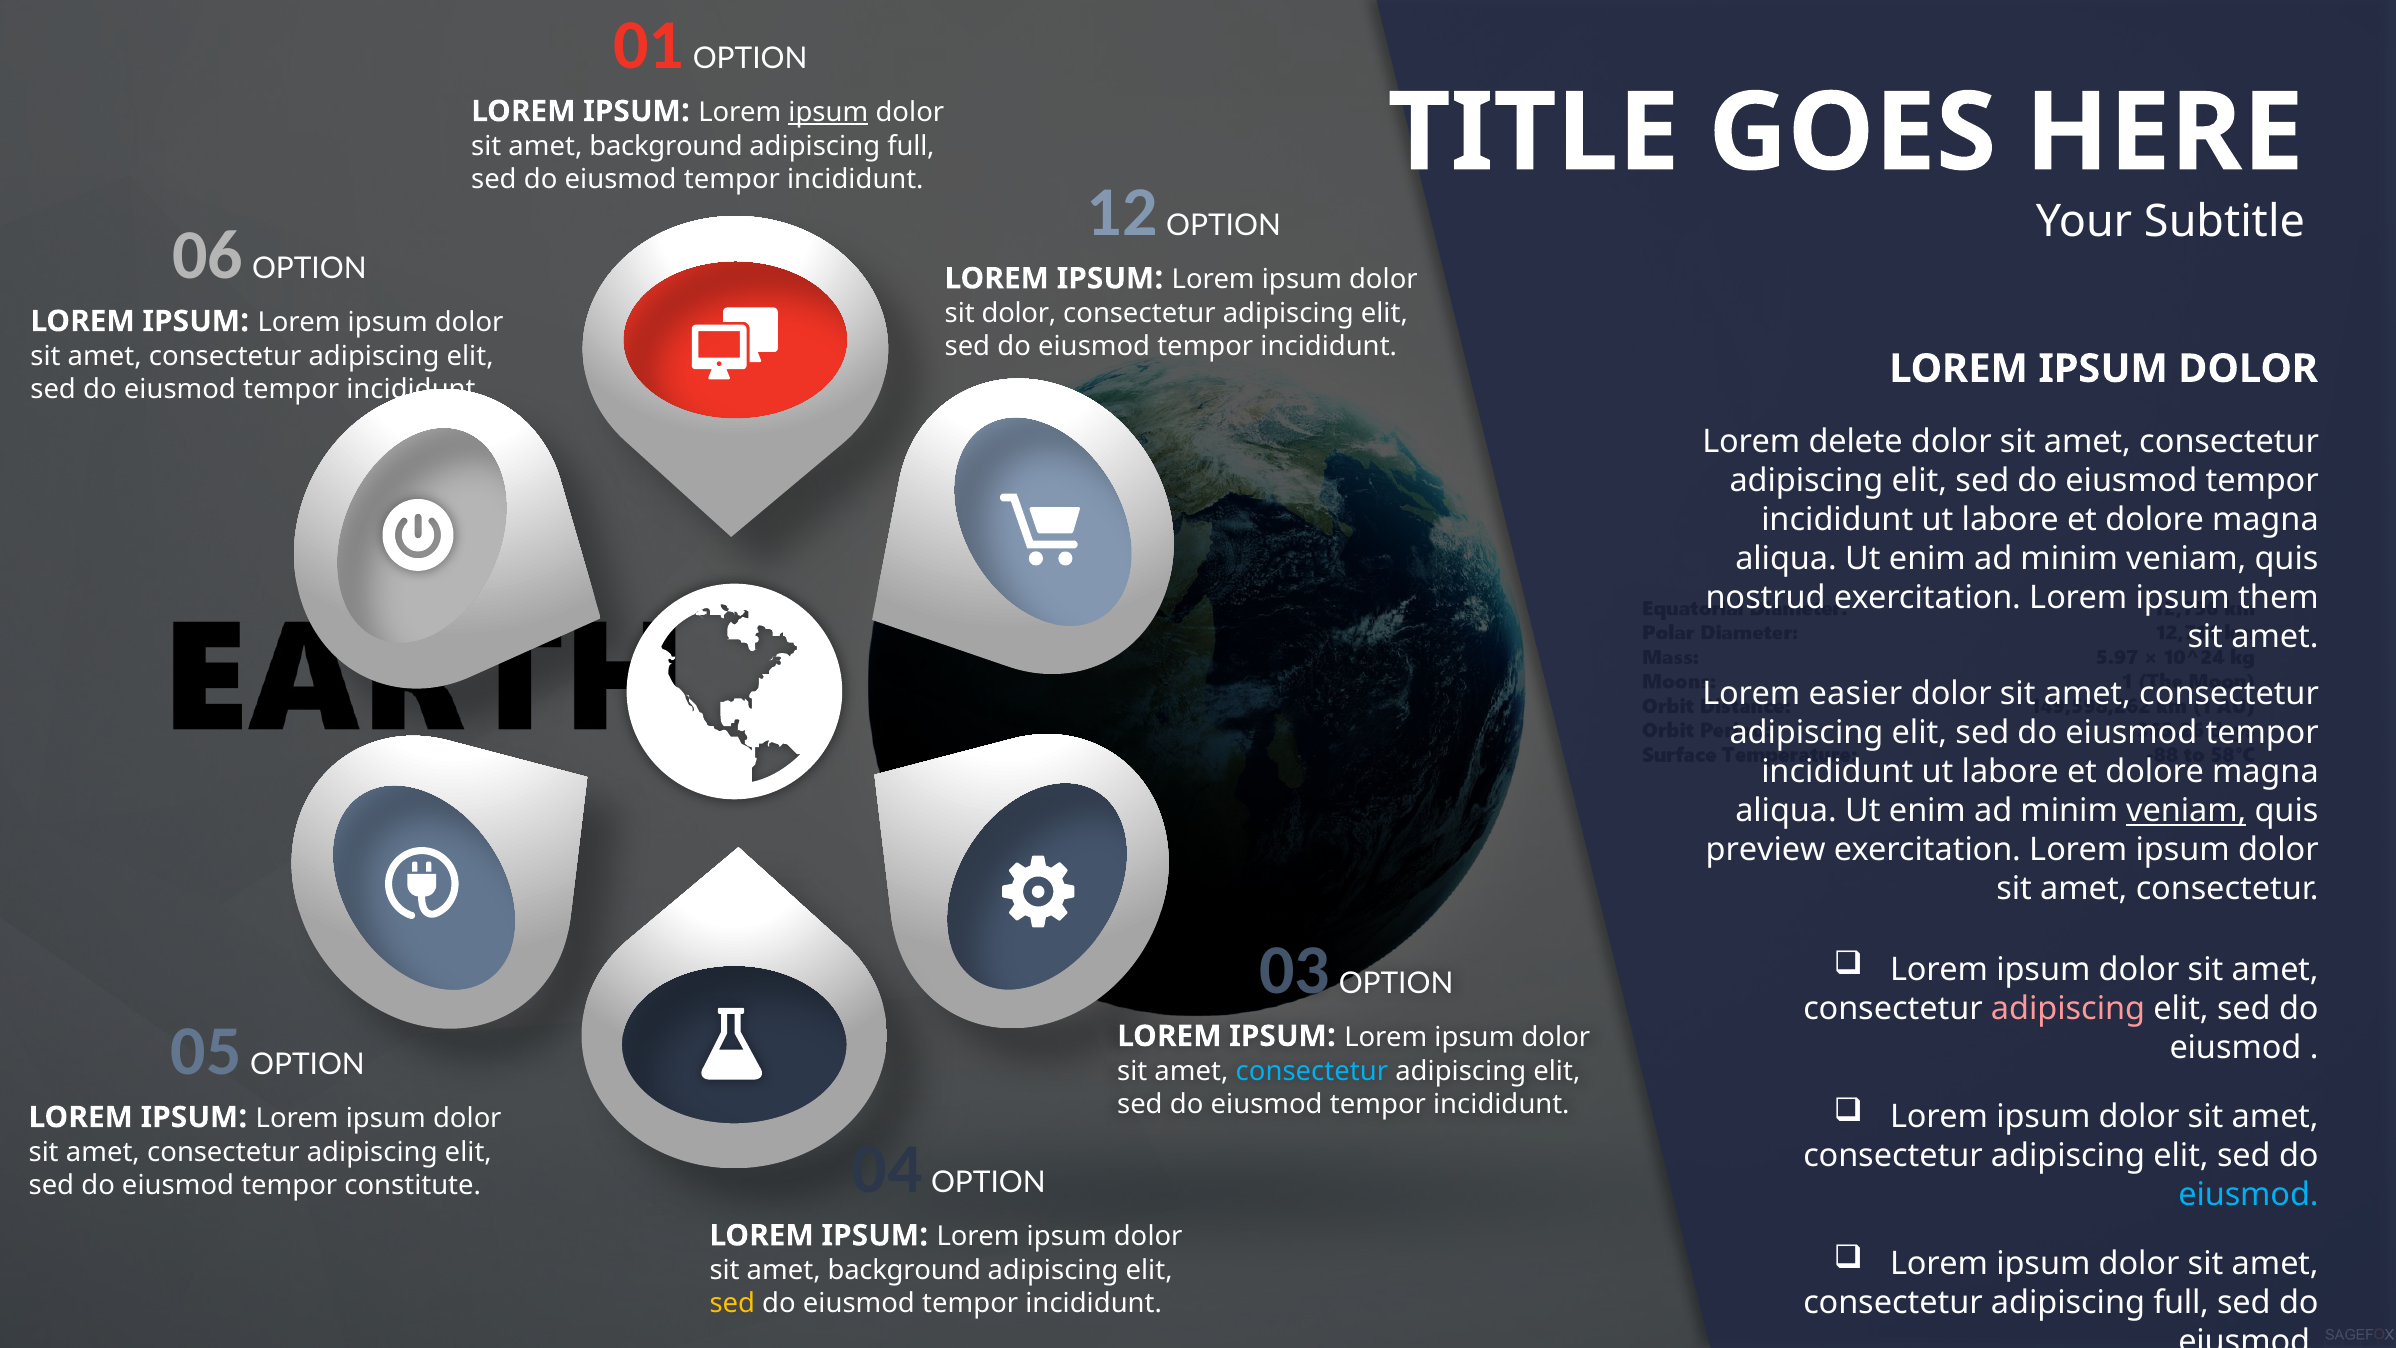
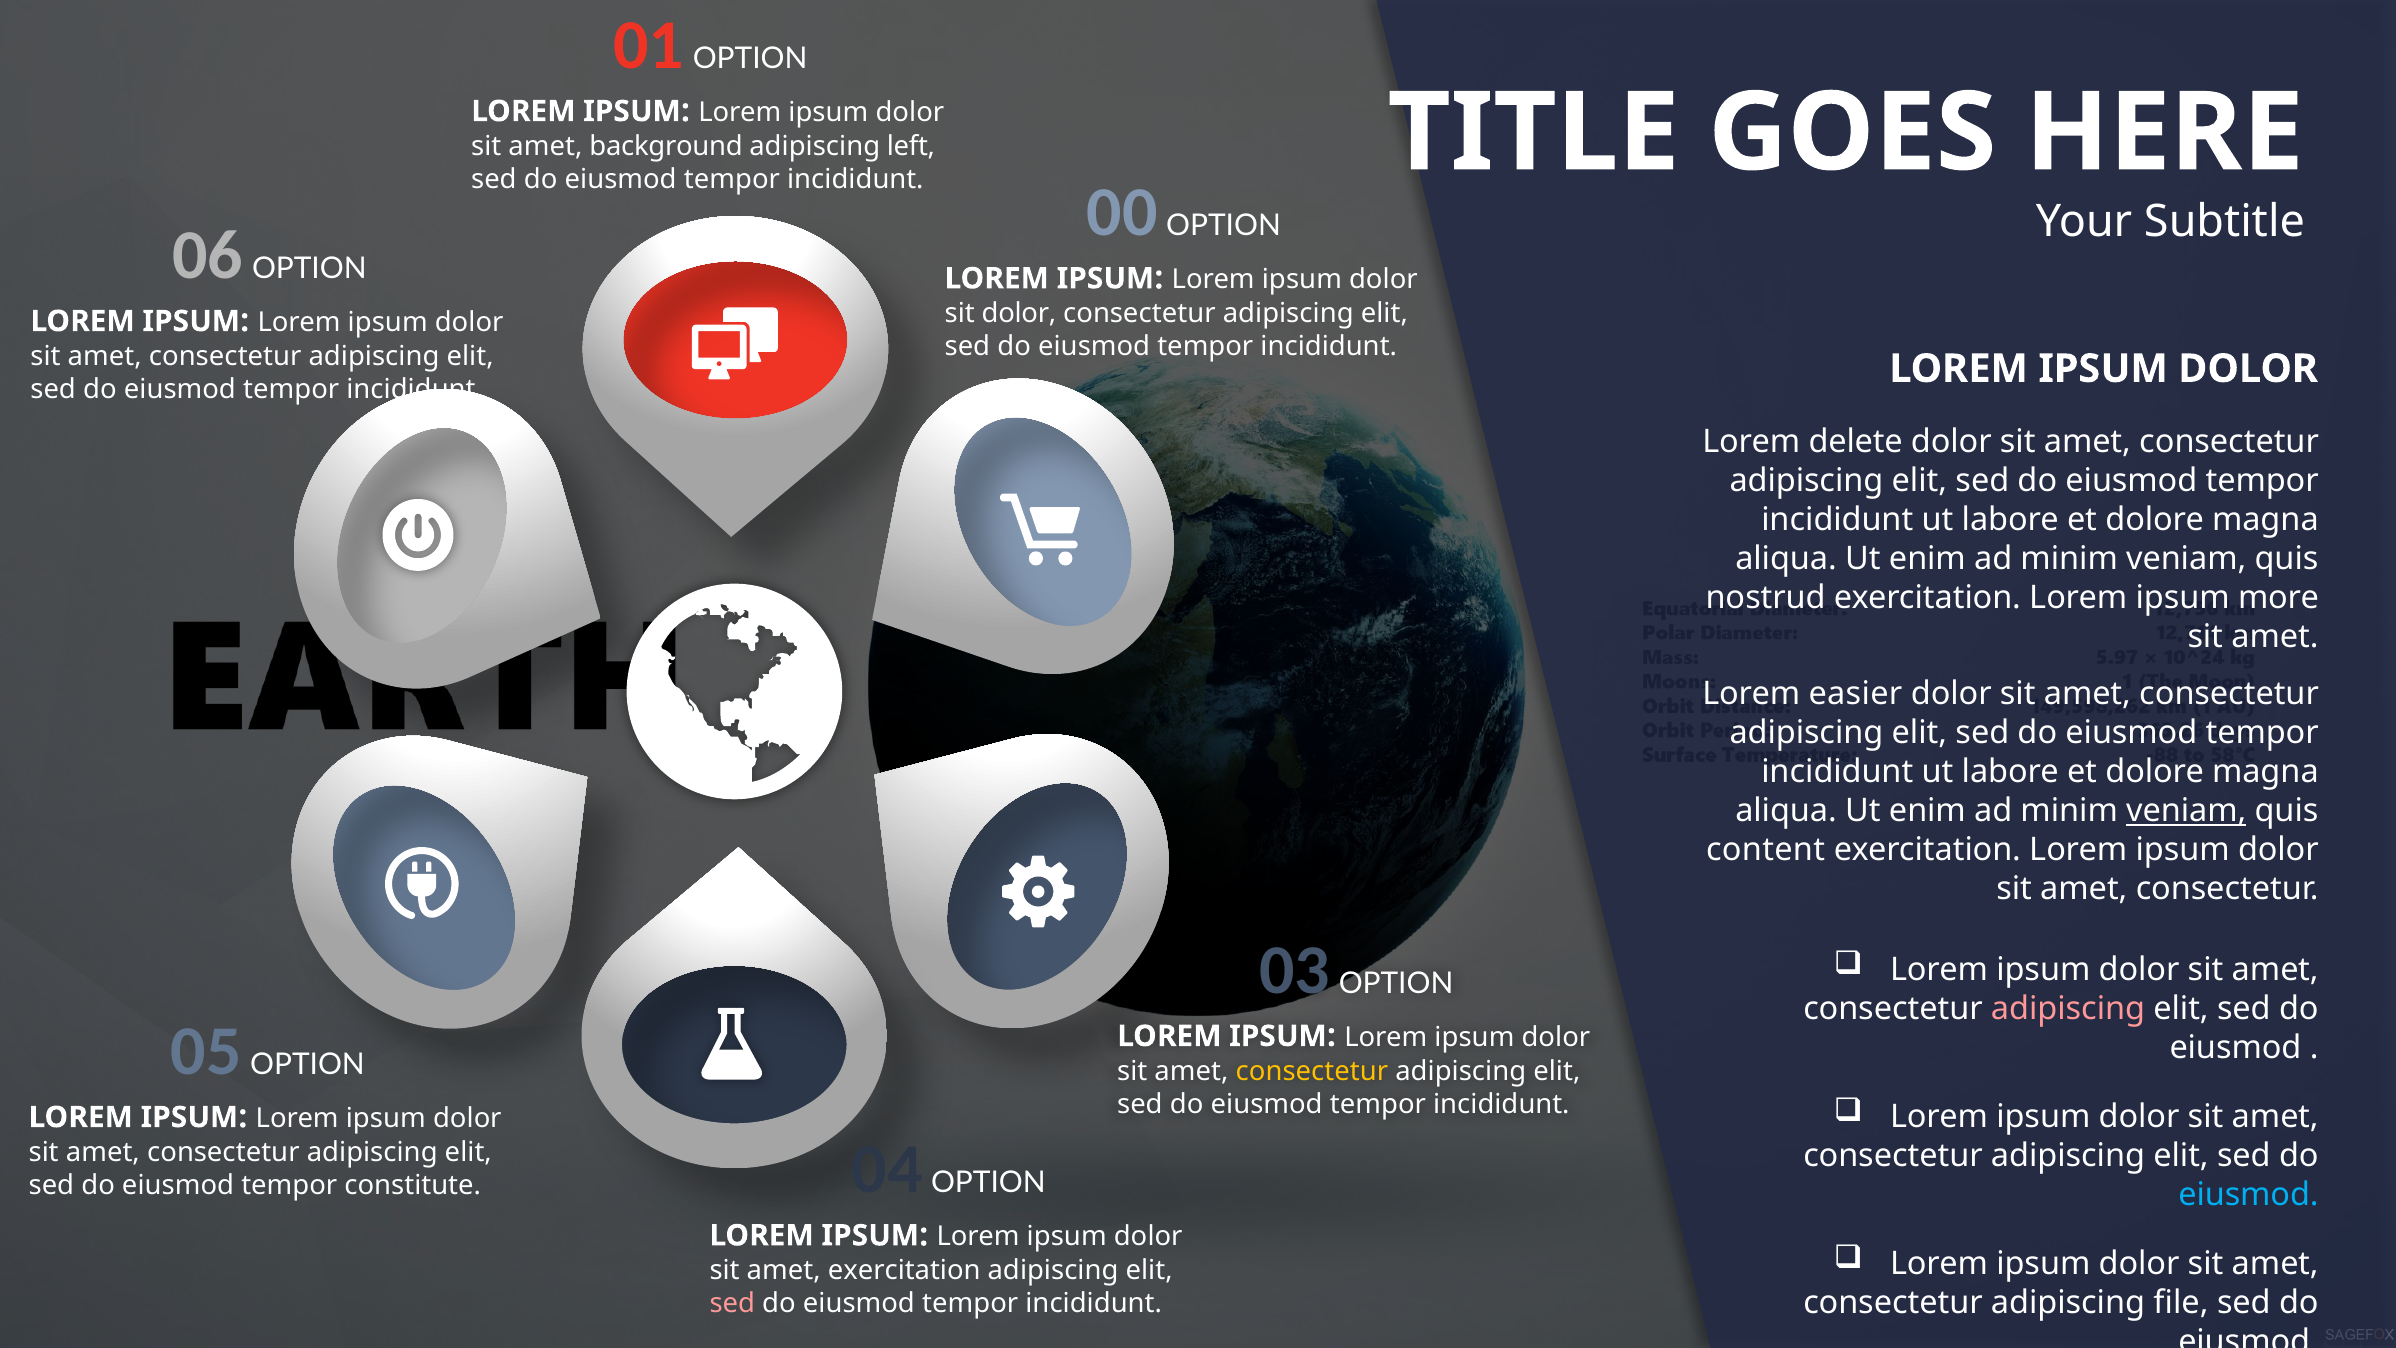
ipsum underline: present -> none (828, 112)
full: full -> left (911, 146)
12: 12 -> 00 (1122, 212)
them: them -> more (2279, 598)
preview: preview -> content (1766, 849)
consectetur colour: light blue -> yellow (1312, 1071)
background: background -> exercitation (904, 1270)
consectetur adipiscing full: full -> file (2181, 1302)
sed colour: yellow -> pink (732, 1303)
